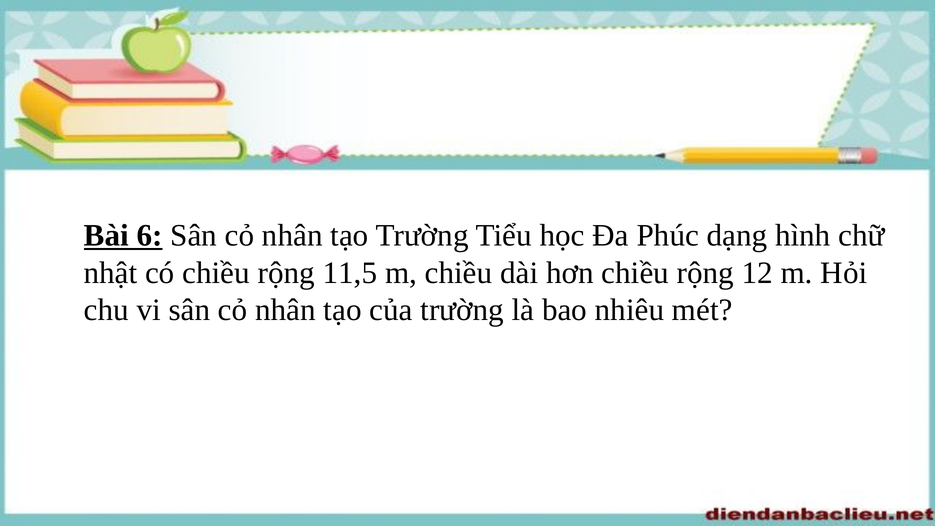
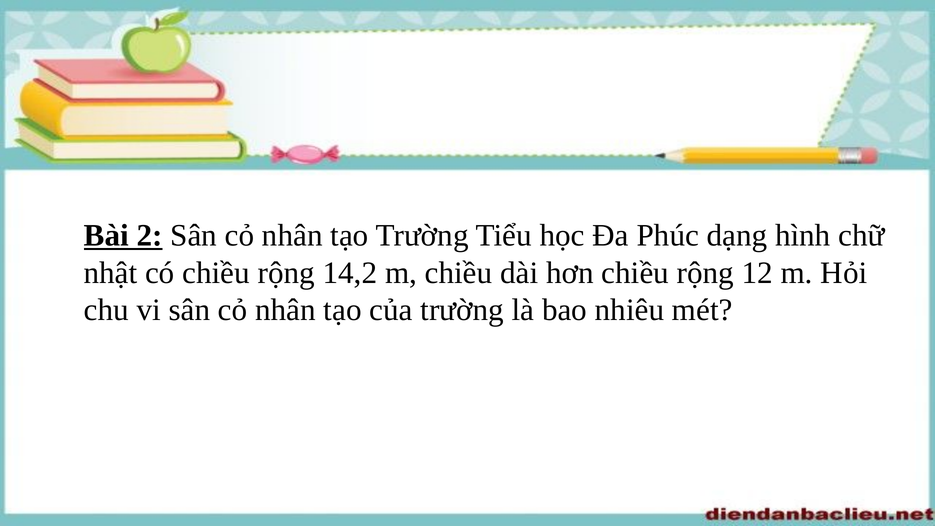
6: 6 -> 2 (150, 235)
11,5: 11,5 -> 14,2 (350, 273)
